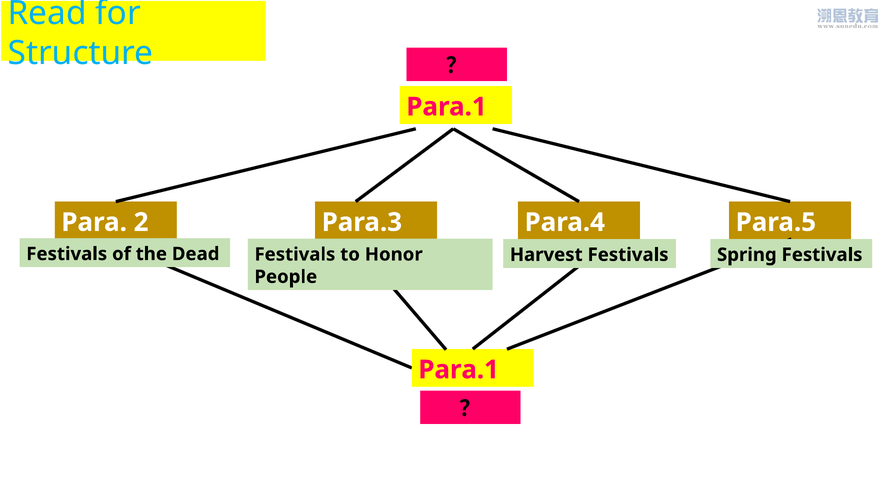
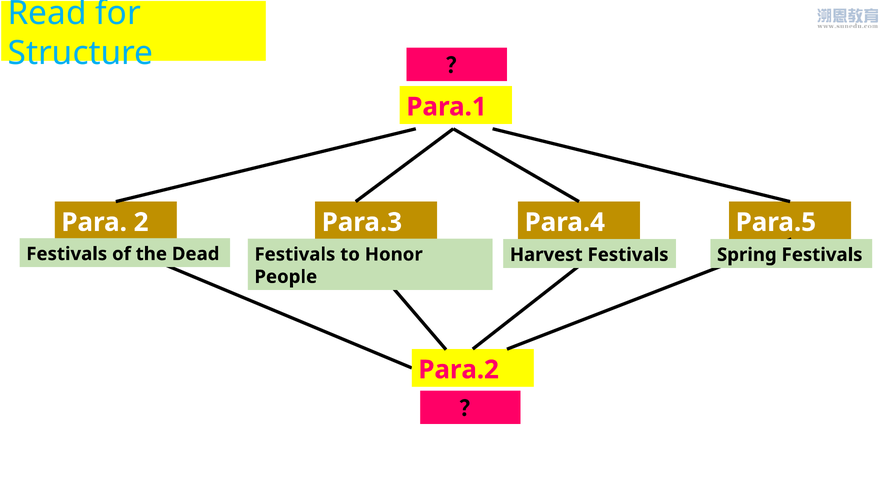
Para.1: Para.1 -> Para.2 (459, 370)
